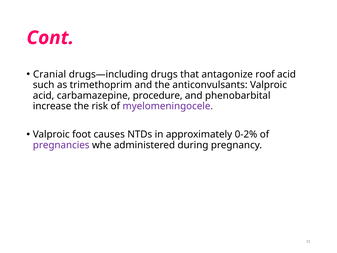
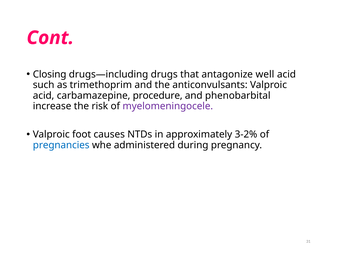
Cranial: Cranial -> Closing (50, 74)
roof: roof -> well (265, 74)
0-2%: 0-2% -> 3-2% (246, 134)
pregnancies colour: purple -> blue (61, 145)
